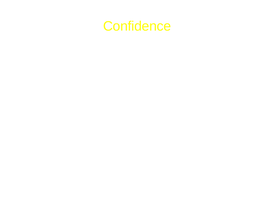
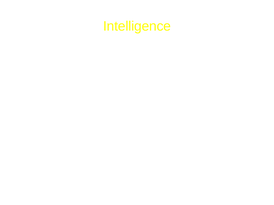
Confidence: Confidence -> Intelligence (137, 26)
